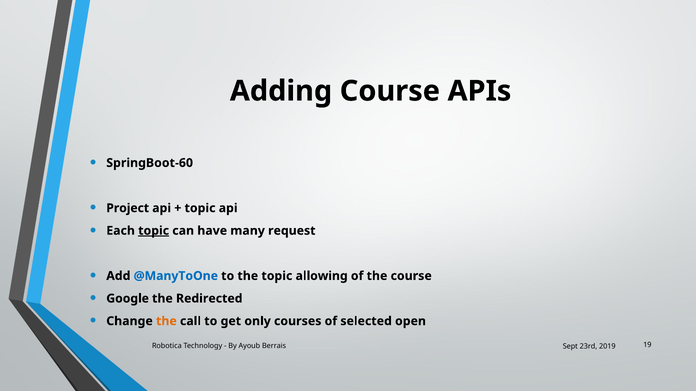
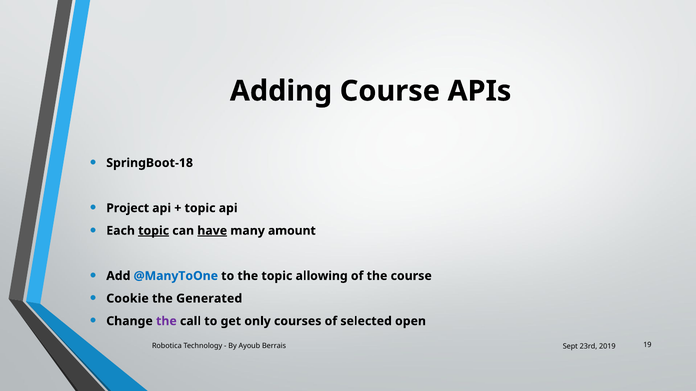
SpringBoot-60: SpringBoot-60 -> SpringBoot-18 (150, 163)
have underline: none -> present (212, 231)
request: request -> amount (292, 231)
Google: Google -> Cookie (128, 299)
Redirected: Redirected -> Generated (209, 299)
the colour: orange -> purple (166, 321)
